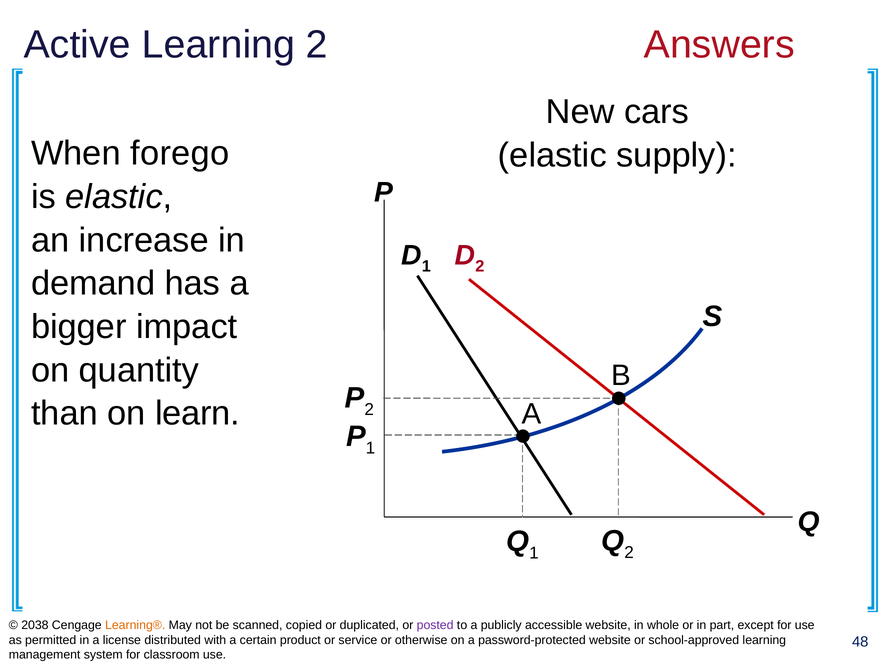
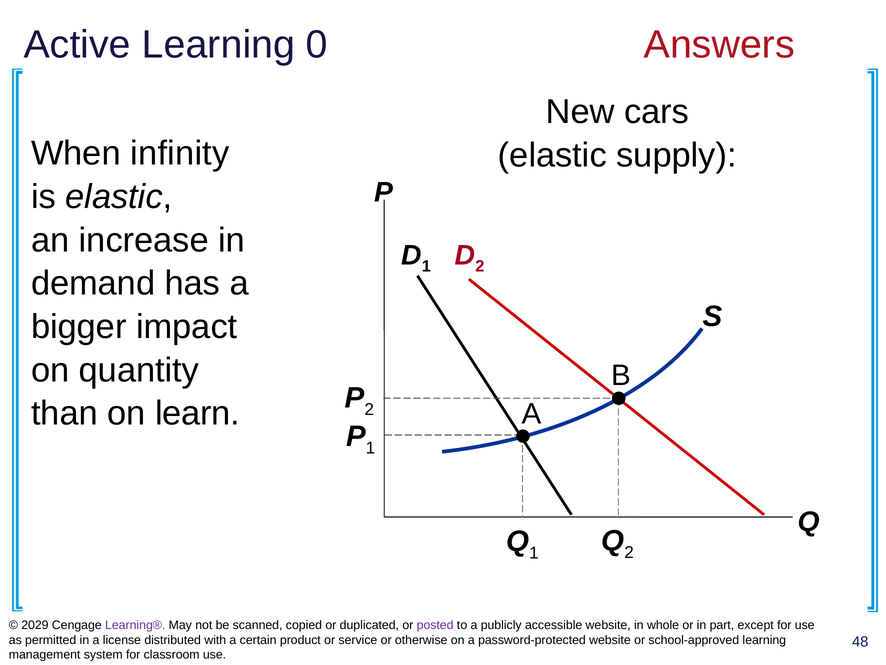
Learning 2: 2 -> 0 (317, 45)
forego: forego -> infinity (180, 153)
2038: 2038 -> 2029 (35, 625)
Learning® colour: orange -> purple (135, 625)
